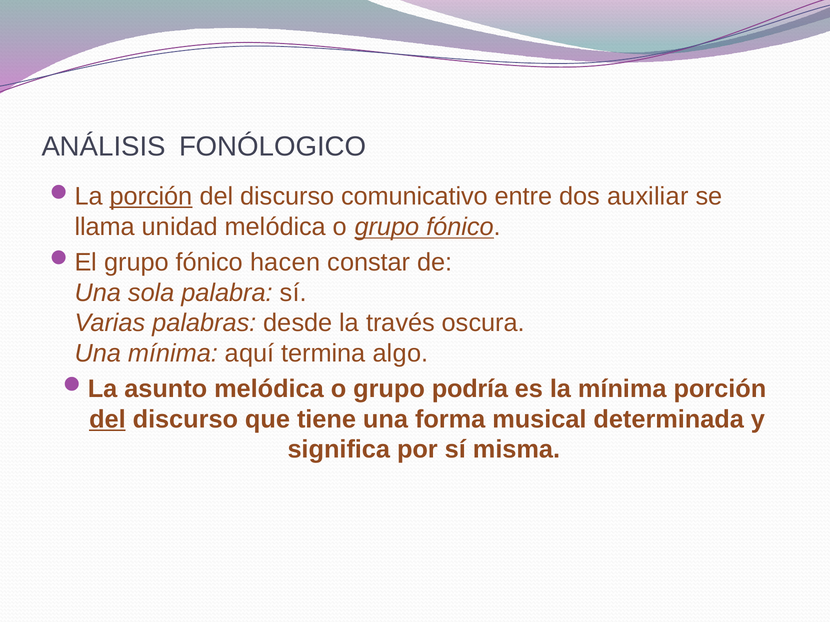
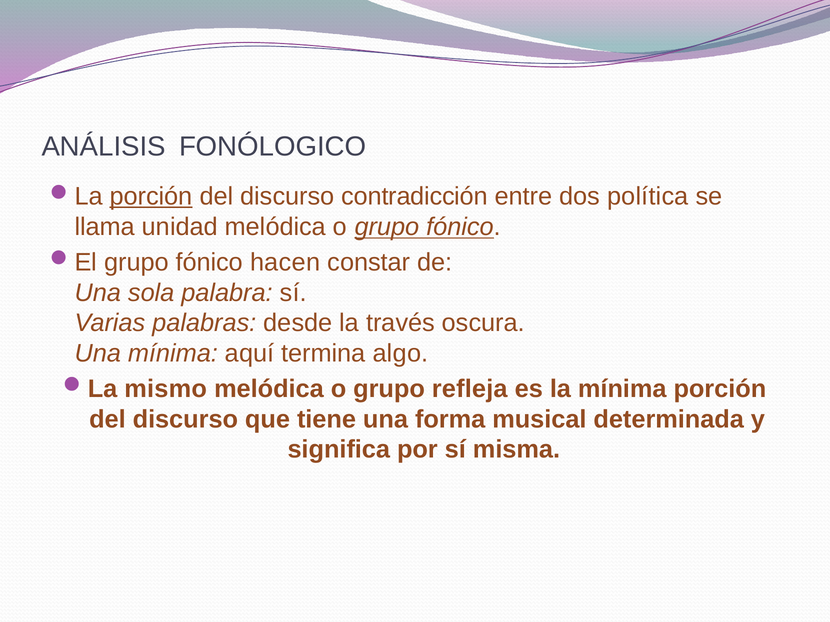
comunicativo: comunicativo -> contradicción (415, 197)
auxiliar: auxiliar -> política (648, 197)
asunto: asunto -> mismo (166, 389)
podría: podría -> refleja (470, 389)
del underline: present -> none (107, 420)
